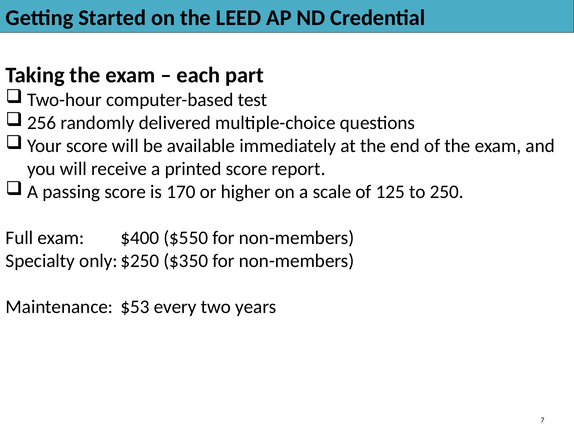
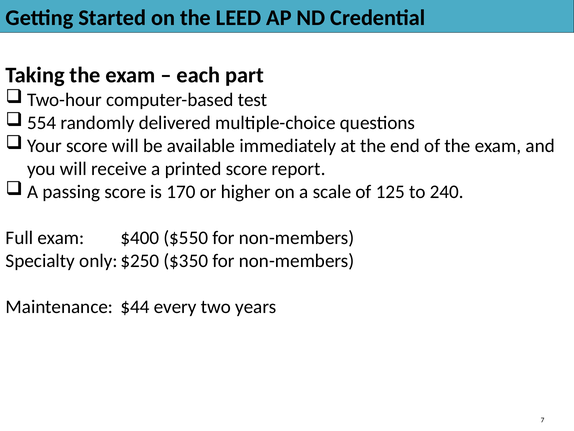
256: 256 -> 554 (42, 123)
250: 250 -> 240 (447, 192)
$53: $53 -> $44 (135, 306)
